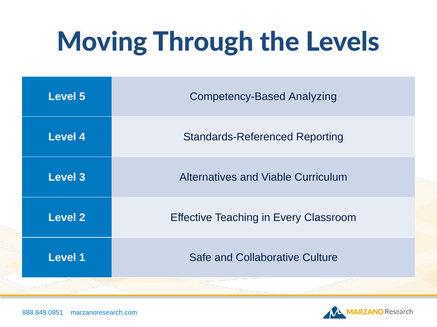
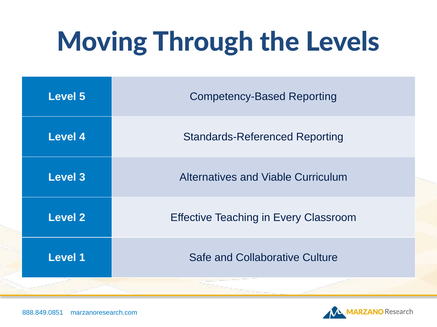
Competency-Based Analyzing: Analyzing -> Reporting (313, 97)
